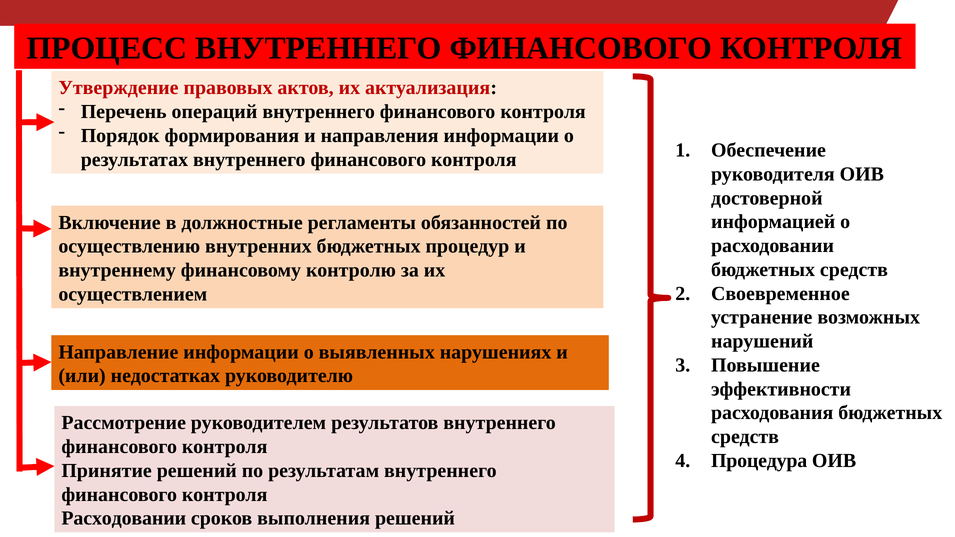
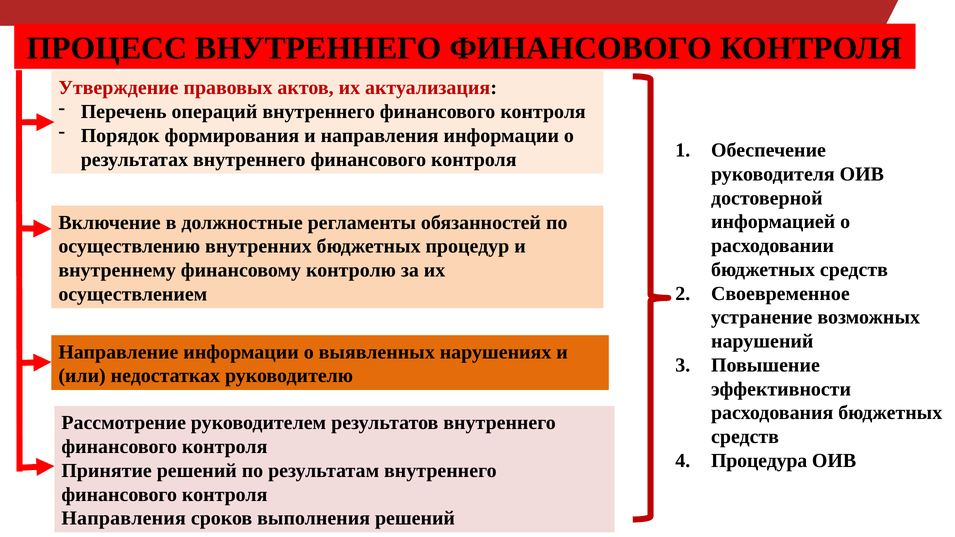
Расходовании: Расходовании -> Направления (124, 518)
